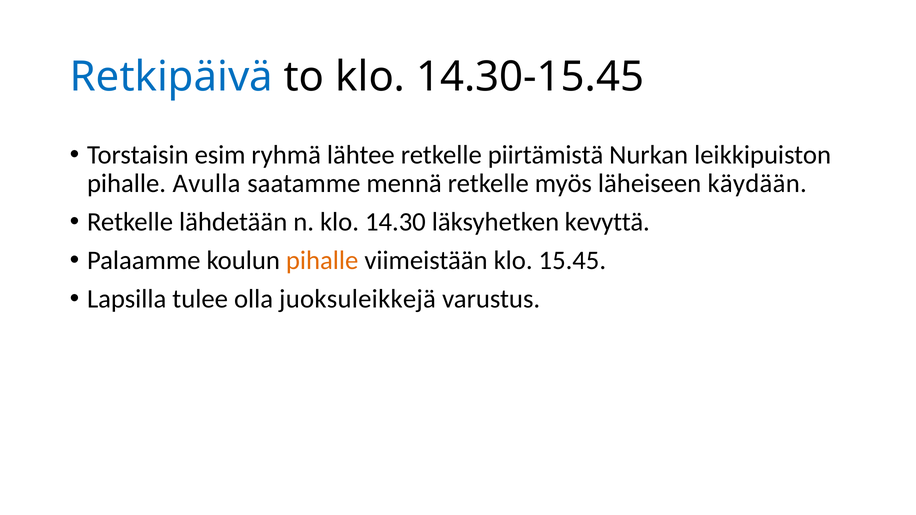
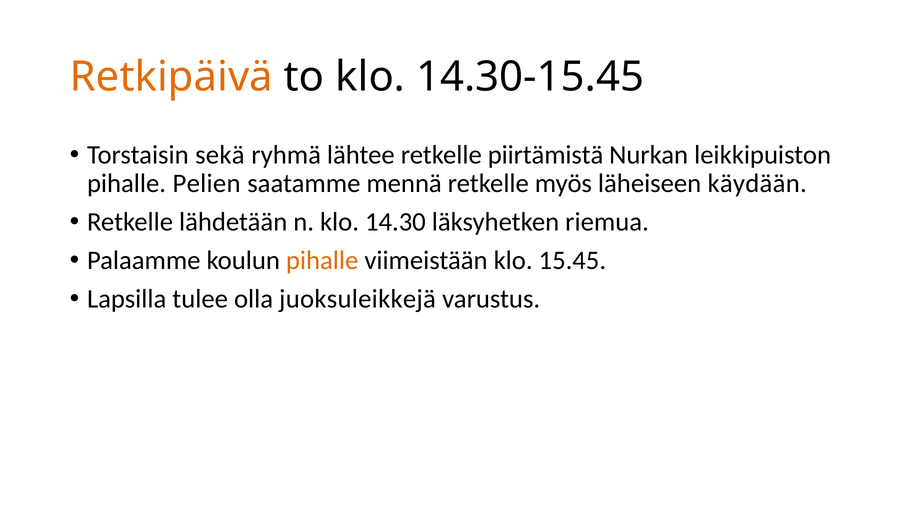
Retkipäivä colour: blue -> orange (171, 77)
esim: esim -> sekä (220, 155)
Avulla: Avulla -> Pelien (207, 184)
kevyttä: kevyttä -> riemua (607, 222)
